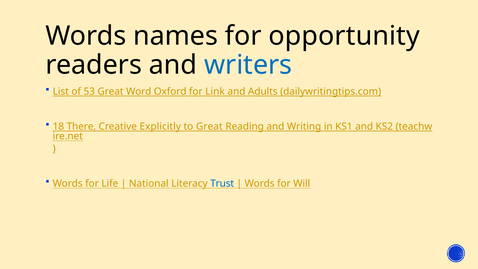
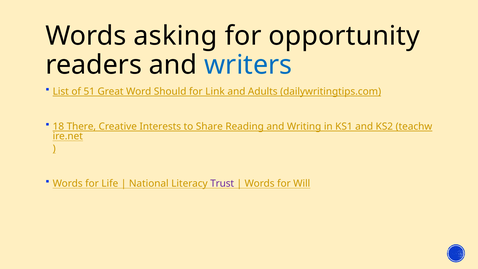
names: names -> asking (175, 36)
53: 53 -> 51 (89, 91)
Oxford: Oxford -> Should (170, 91)
Explicitly: Explicitly -> Interests (160, 126)
to Great: Great -> Share (209, 126)
Trust colour: blue -> purple (222, 183)
